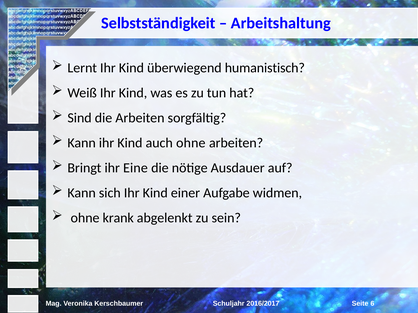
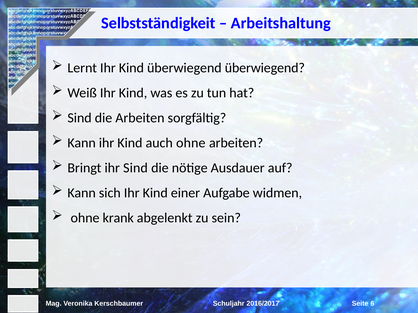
überwiegend humanistisch: humanistisch -> überwiegend (265, 68)
ihr Eine: Eine -> Sind (135, 168)
